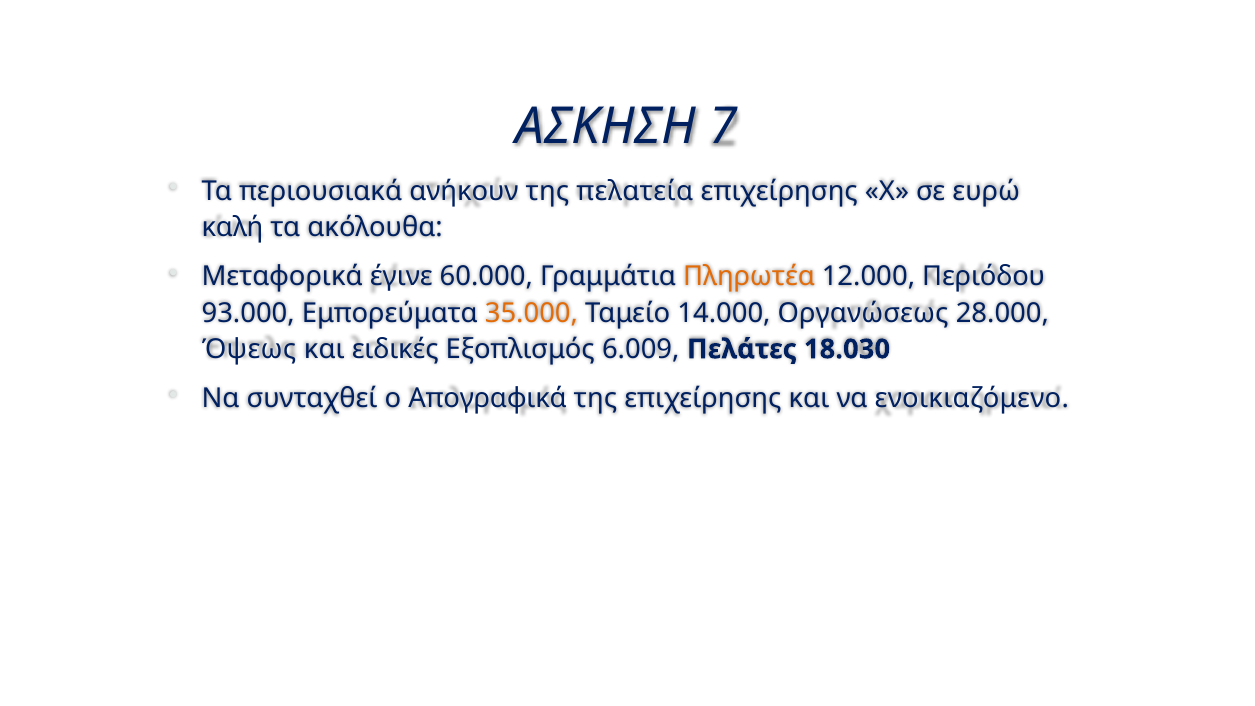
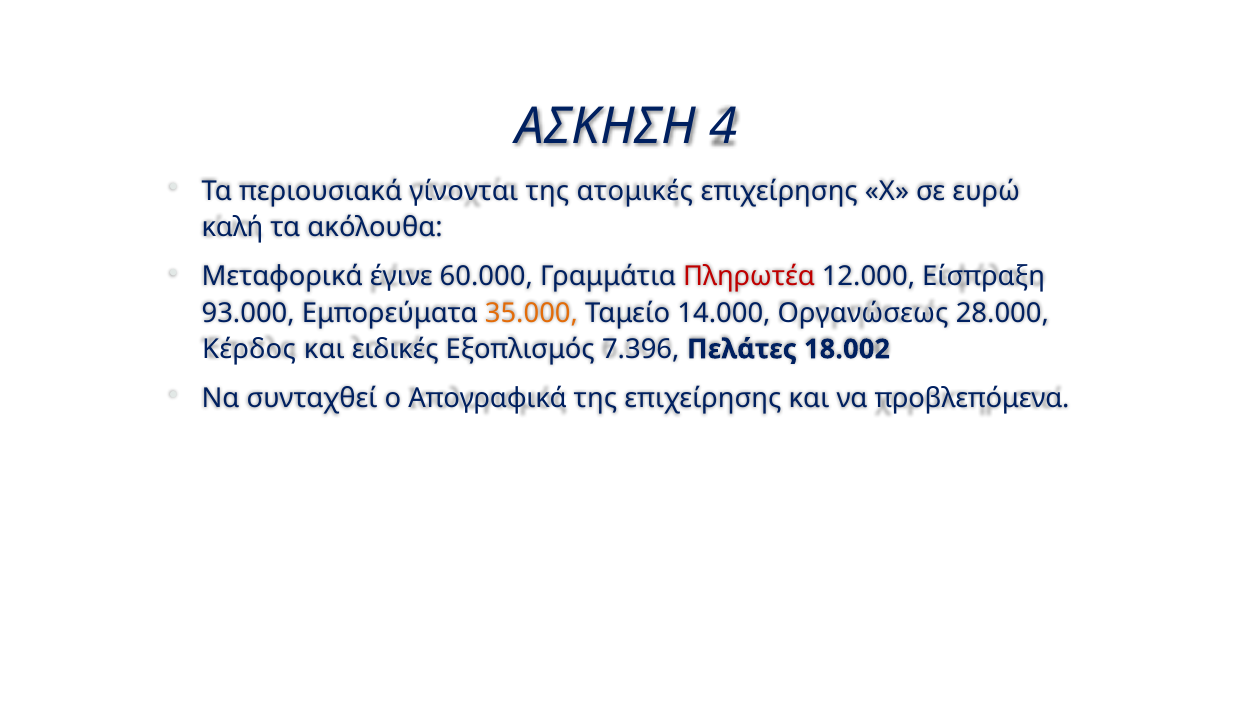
7: 7 -> 4 (724, 127)
ανήκουν: ανήκουν -> γίνονται (464, 191)
πελατεία: πελατεία -> ατομικές (635, 191)
Πληρωτέα colour: orange -> red (749, 277)
Περιόδου: Περιόδου -> Είσπραξη (984, 277)
Όψεως: Όψεως -> Κέρδος (249, 349)
6.009: 6.009 -> 7.396 (641, 349)
18.030: 18.030 -> 18.002 (847, 349)
ενοικιαζόμενο: ενοικιαζόμενο -> προβλεπόμενα (972, 399)
